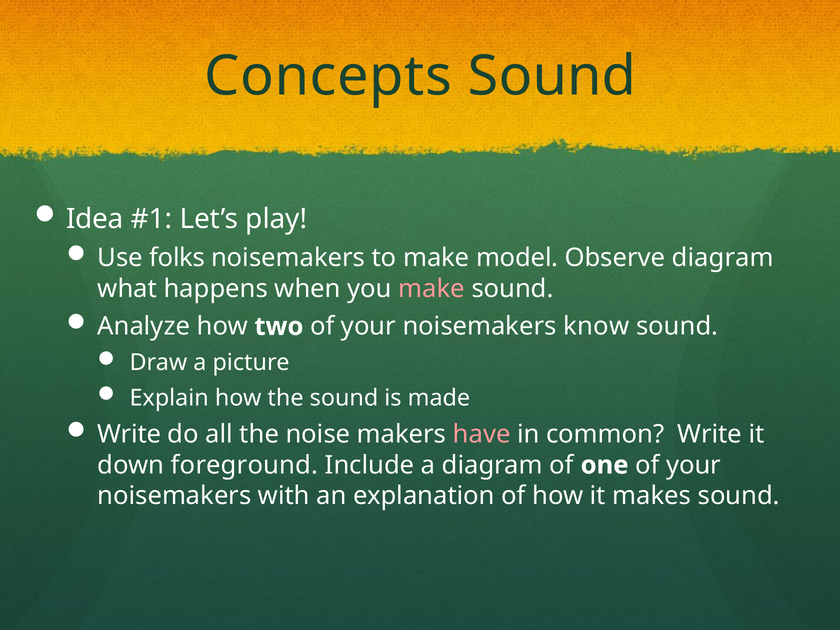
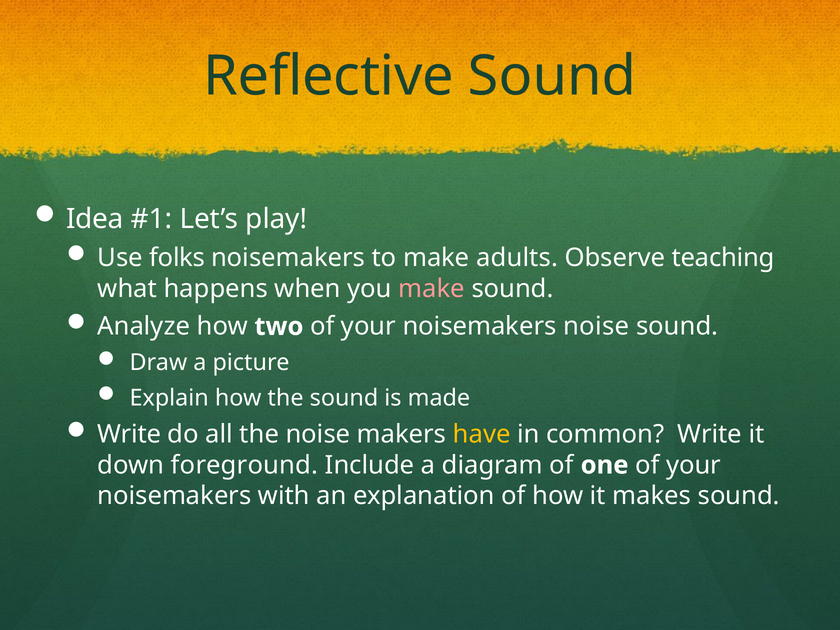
Concepts: Concepts -> Reflective (329, 76)
model: model -> adults (517, 258)
Observe diagram: diagram -> teaching (723, 258)
noisemakers know: know -> noise (596, 327)
have colour: pink -> yellow (482, 434)
